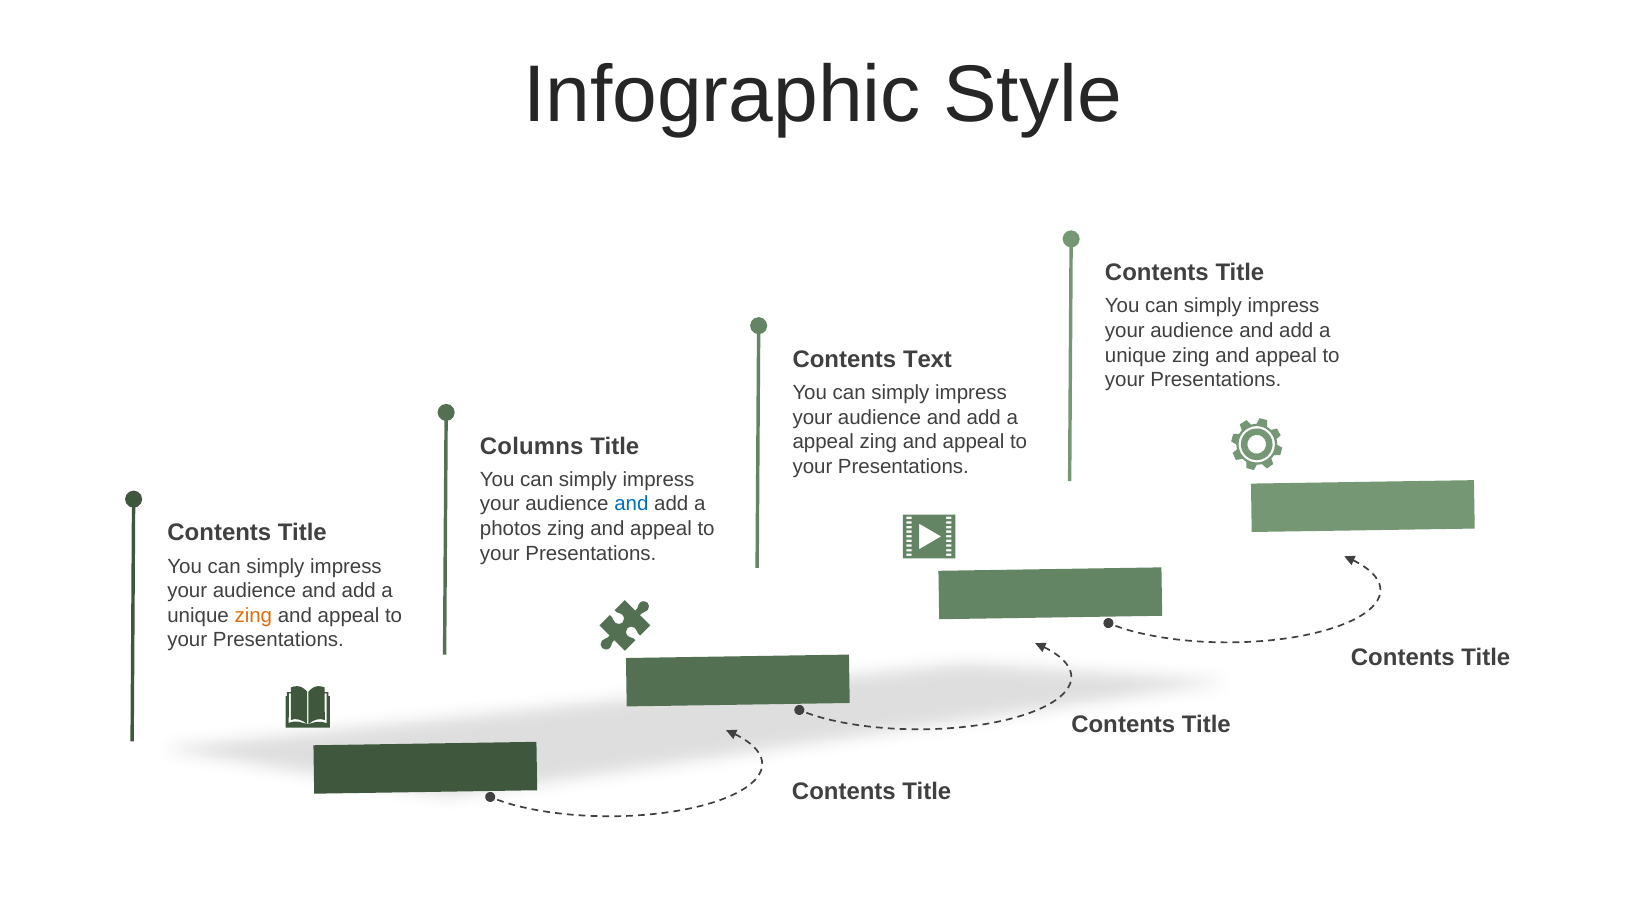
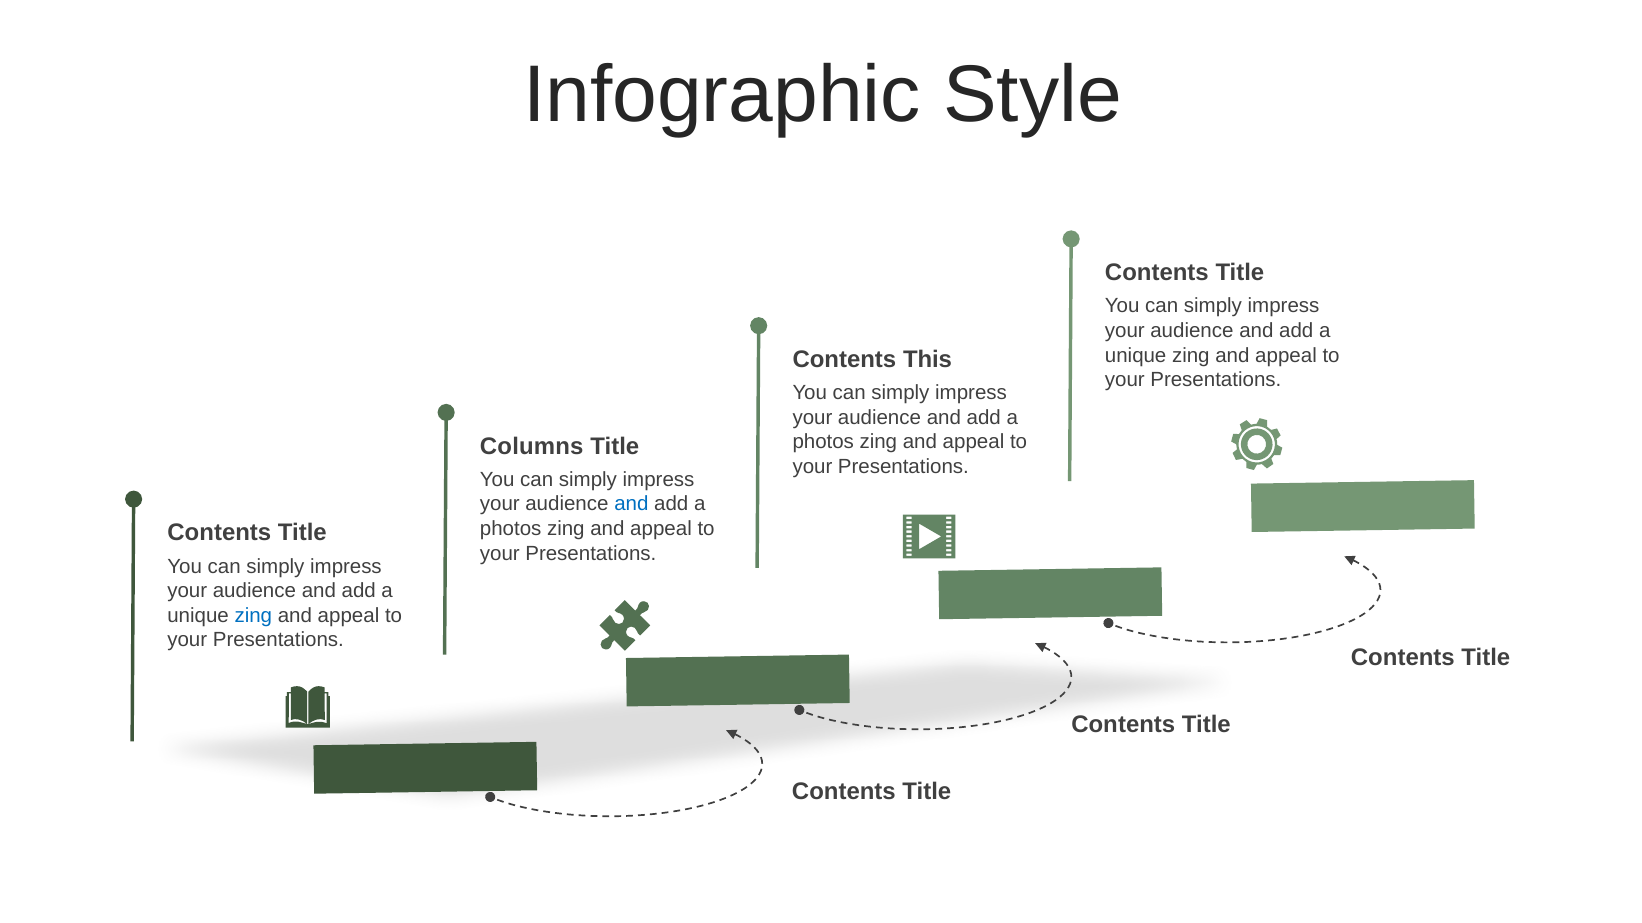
Text: Text -> This (927, 360)
appeal: appeal -> photos (823, 442)
zing colour: orange -> blue (253, 616)
